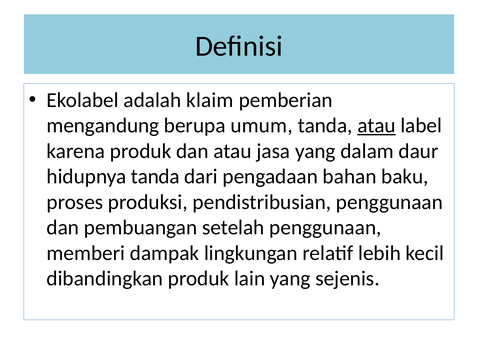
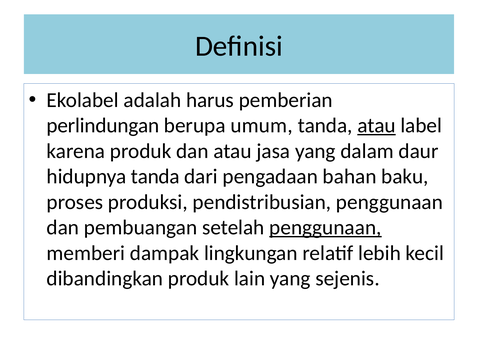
klaim: klaim -> harus (210, 100)
mengandung: mengandung -> perlindungan (103, 126)
penggunaan underline: none -> present (325, 228)
